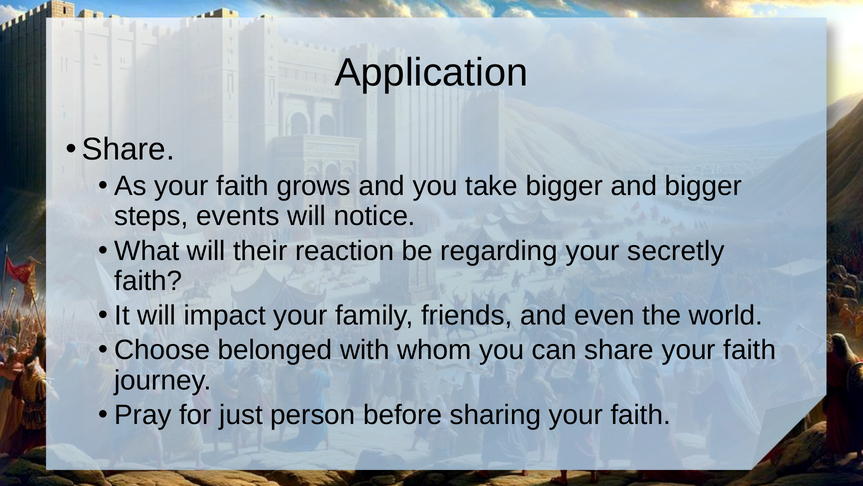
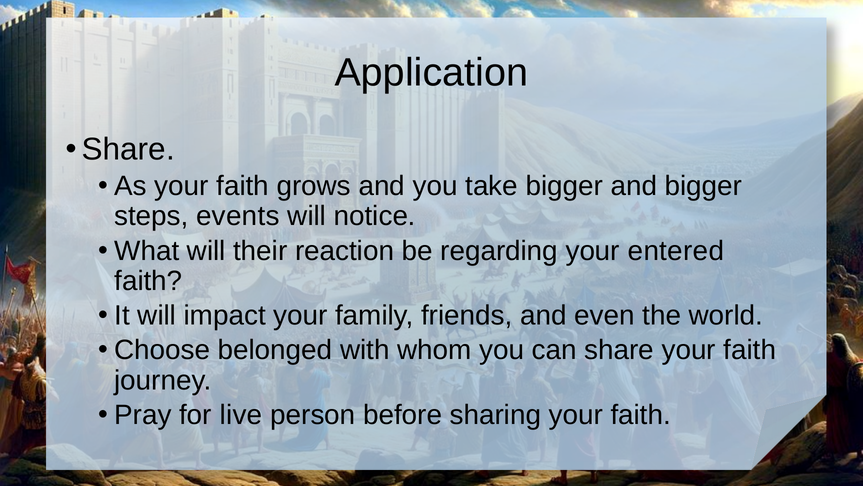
secretly: secretly -> entered (676, 251)
just: just -> live (241, 415)
